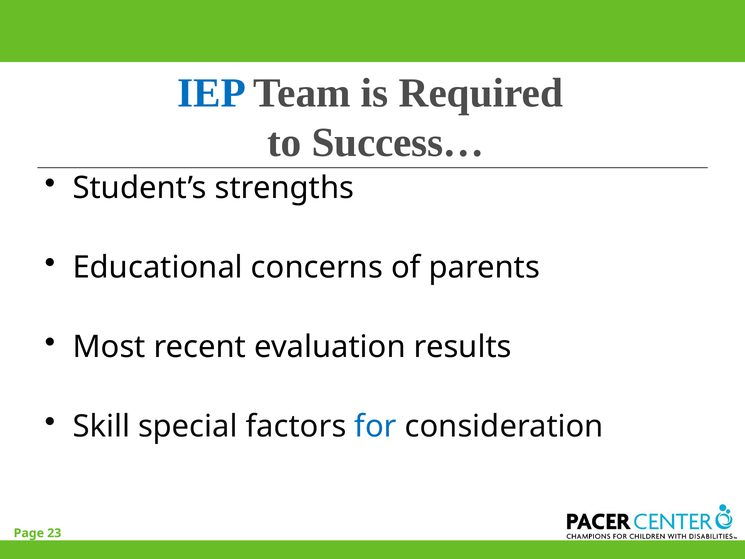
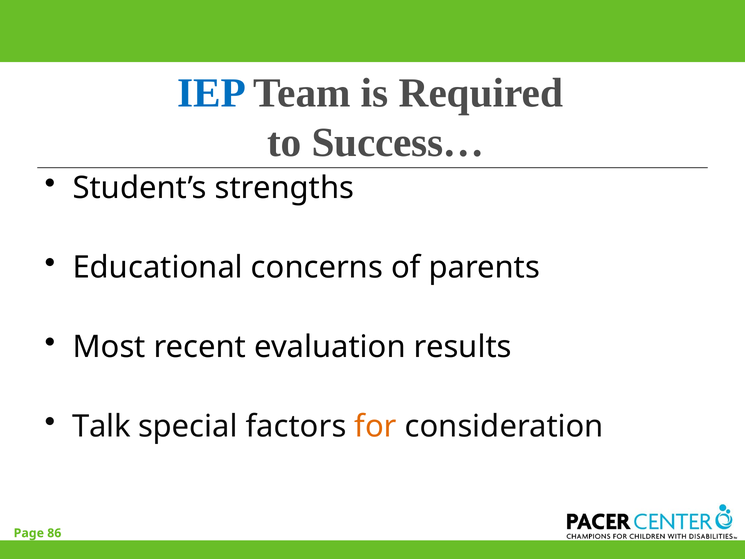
Skill: Skill -> Talk (101, 426)
for colour: blue -> orange (376, 426)
23: 23 -> 86 (54, 533)
